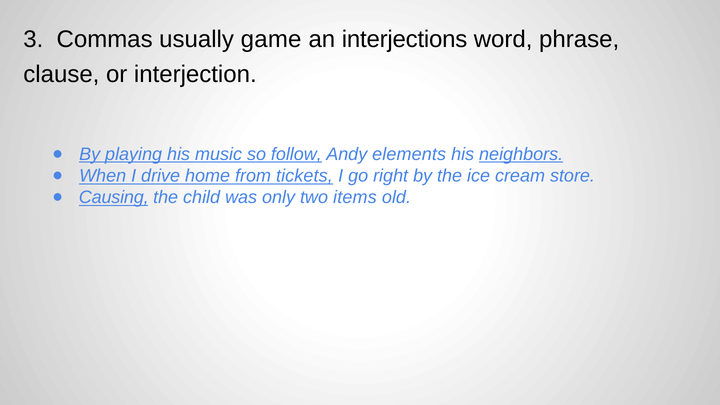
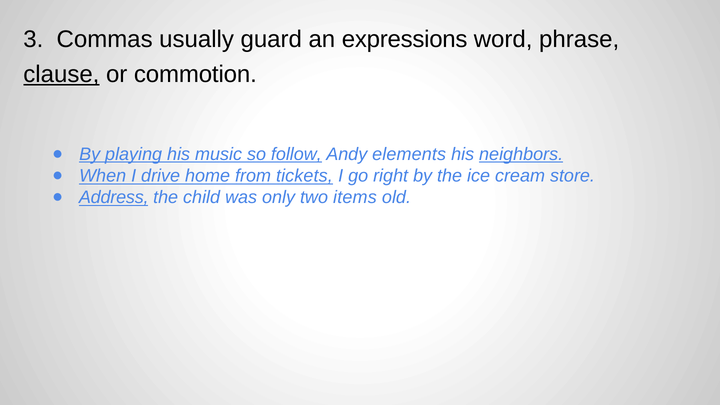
game: game -> guard (271, 40)
interjections: interjections -> expressions (405, 40)
clause underline: none -> present (61, 74)
interjection: interjection -> commotion (195, 74)
Causing: Causing -> Address (114, 197)
